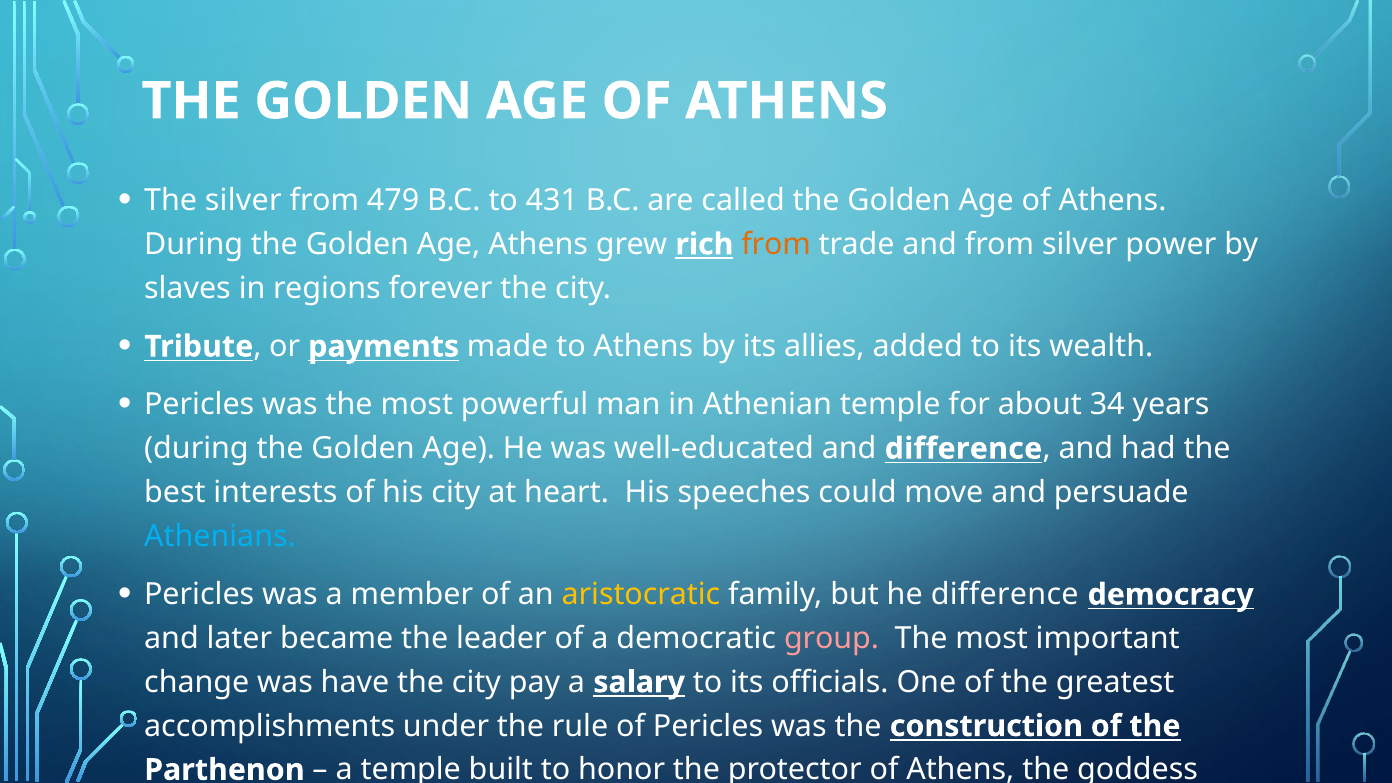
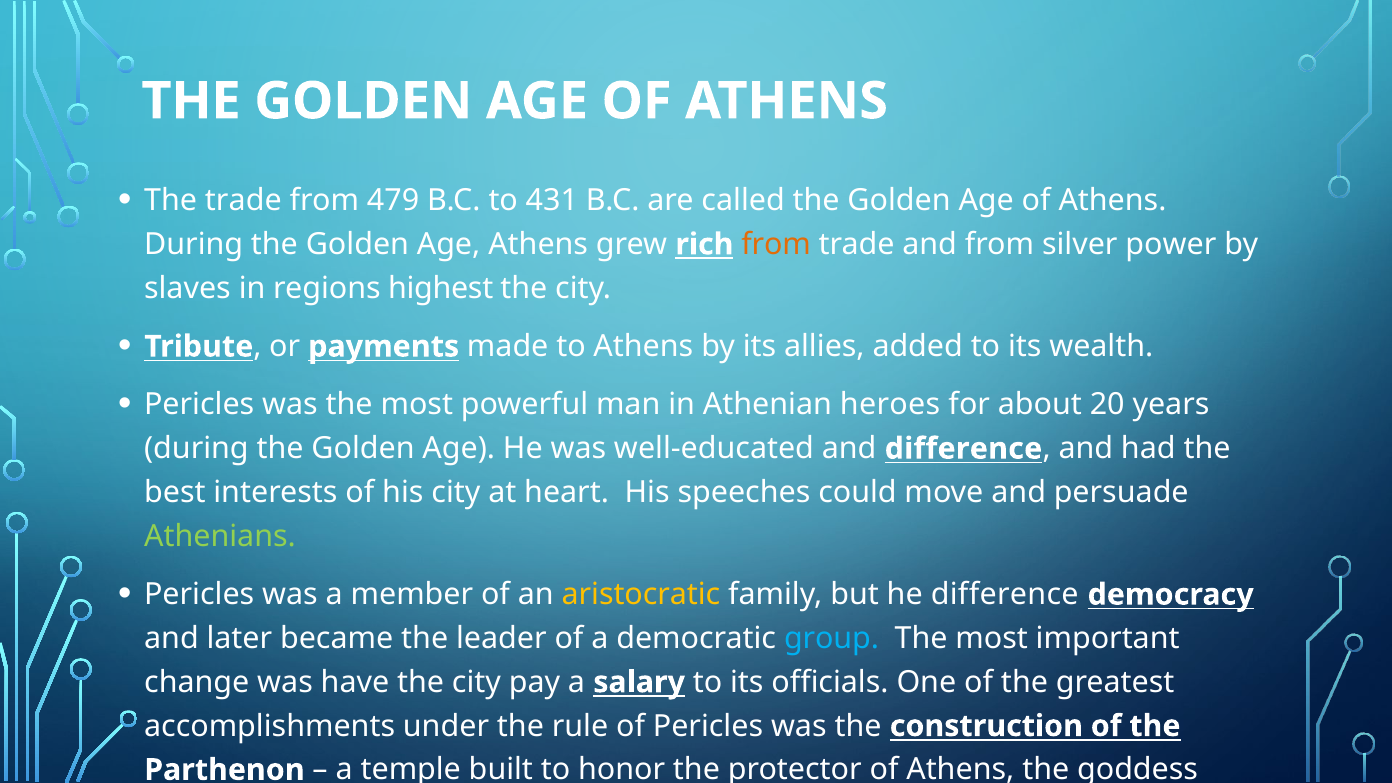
The silver: silver -> trade (243, 201)
forever: forever -> highest (441, 288)
Athenian temple: temple -> heroes (890, 405)
34: 34 -> 20 (1107, 405)
Athenians colour: light blue -> light green (220, 536)
group colour: pink -> light blue (832, 638)
